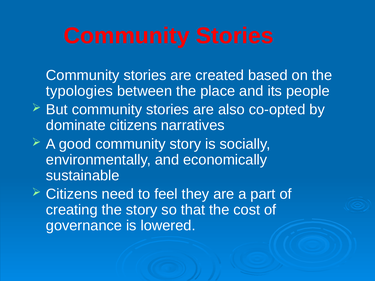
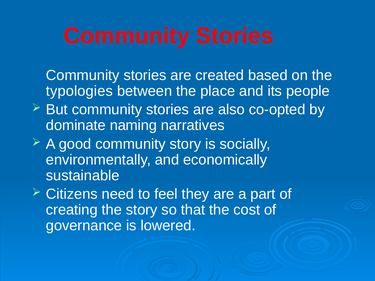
dominate citizens: citizens -> naming (133, 125)
